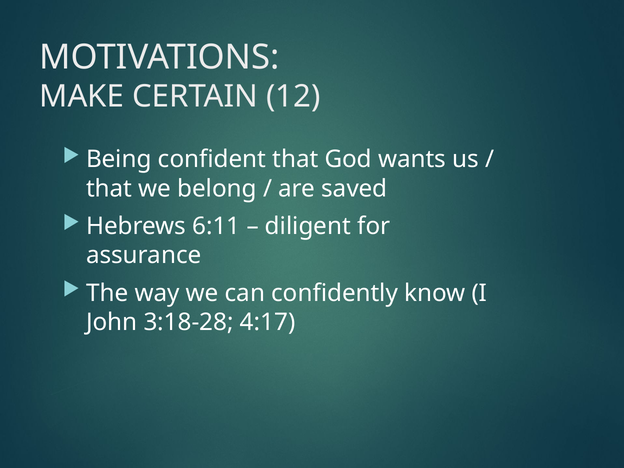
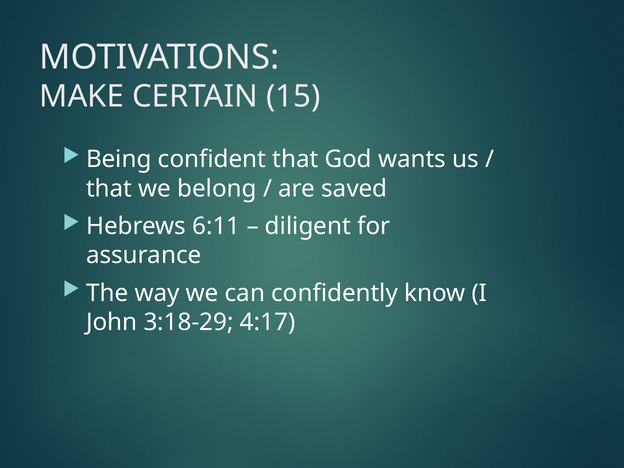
12: 12 -> 15 (293, 97)
3:18-28: 3:18-28 -> 3:18-29 (189, 322)
